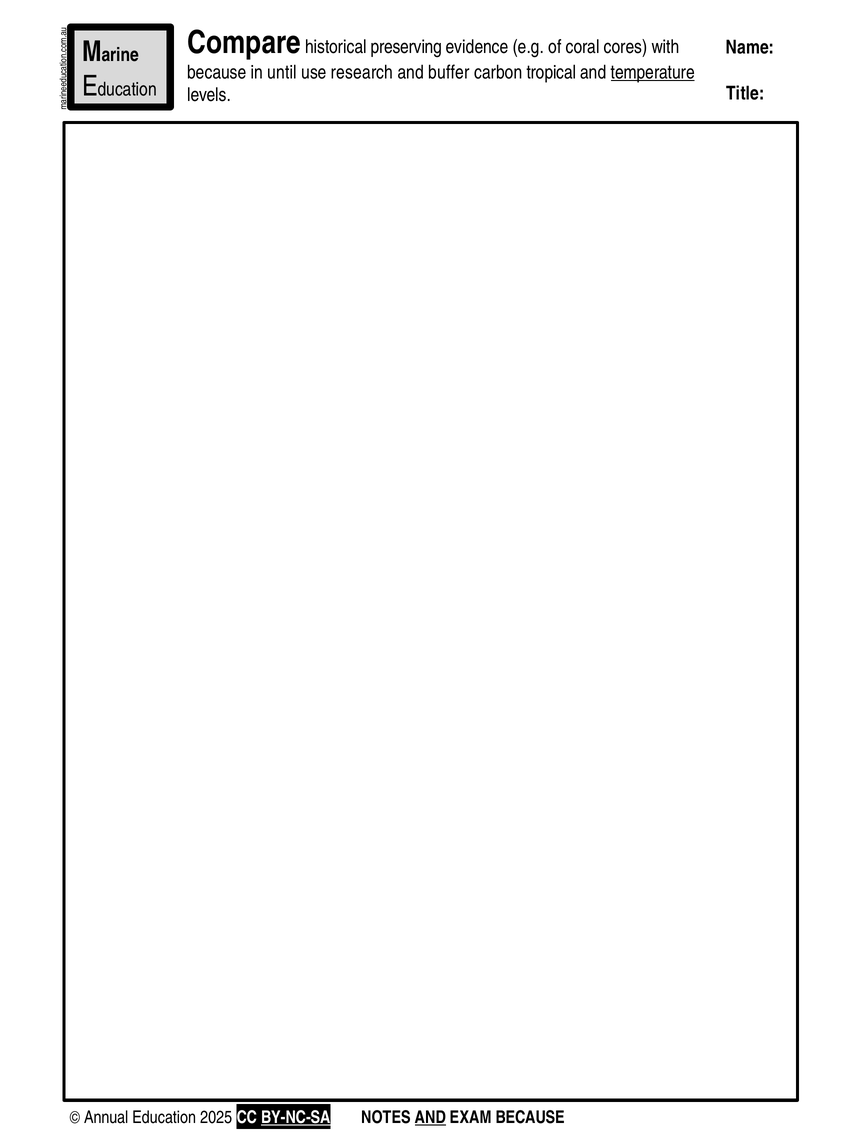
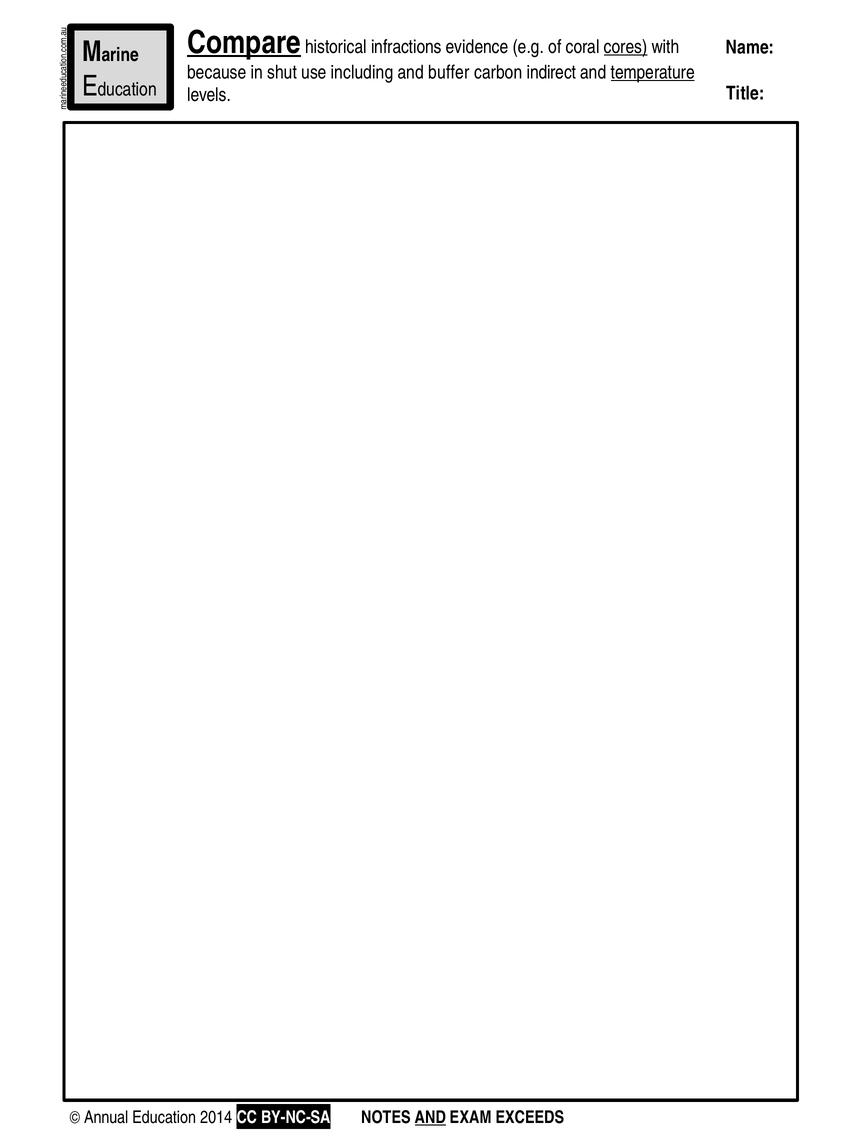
Compare underline: none -> present (244, 42)
preserving: preserving -> infractions (406, 47)
cores underline: none -> present (626, 47)
until: until -> shut (282, 72)
research: research -> including (362, 72)
tropical: tropical -> indirect (551, 72)
2025: 2025 -> 2014 (216, 1118)
BY-NC-SA underline: present -> none (296, 1118)
EXAM BECAUSE: BECAUSE -> EXCEEDS (530, 1118)
